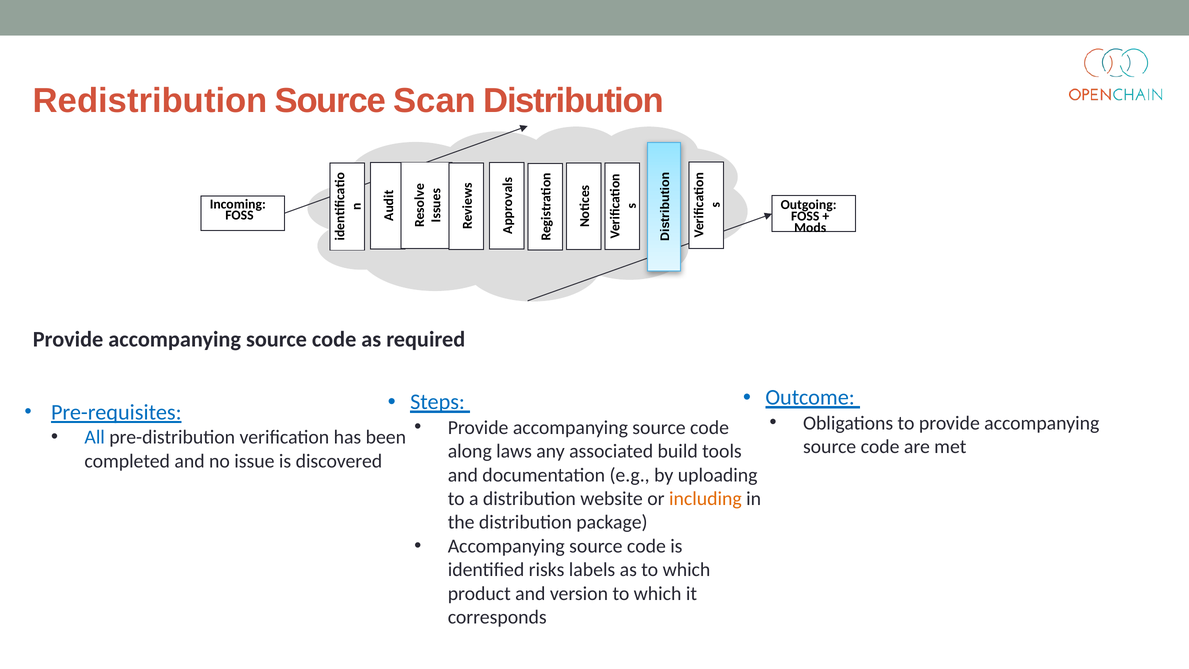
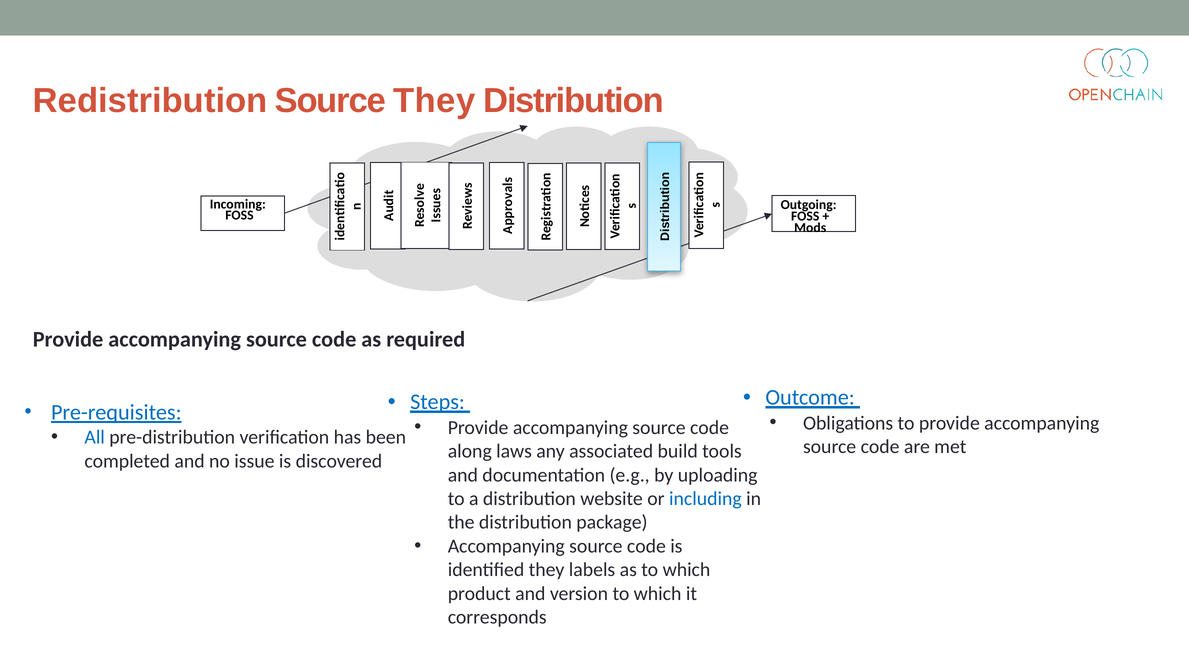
Source Scan: Scan -> They (434, 101)
including colour: orange -> blue (705, 499)
identified risks: risks -> they (547, 570)
